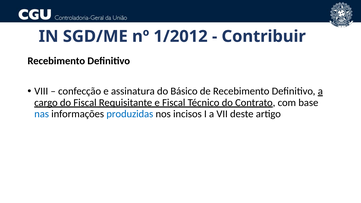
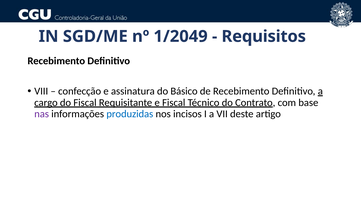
1/2012: 1/2012 -> 1/2049 (181, 36)
Contribuir: Contribuir -> Requisitos (264, 36)
nas colour: blue -> purple (42, 114)
